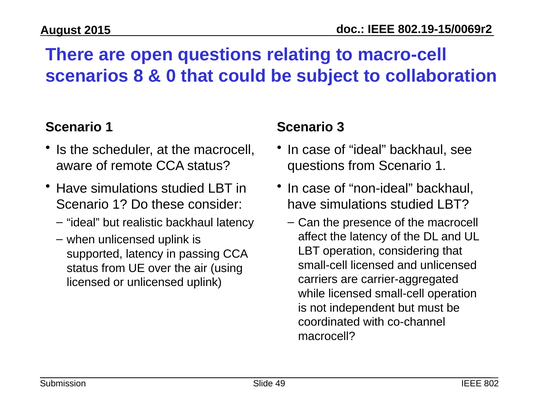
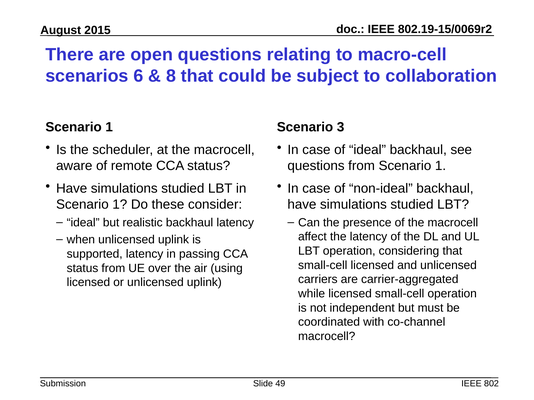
8: 8 -> 6 (138, 76)
0: 0 -> 8 (171, 76)
